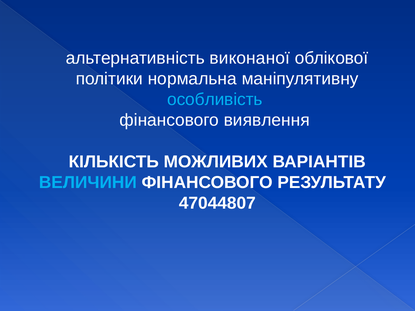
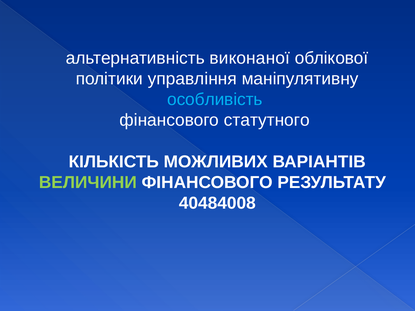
нормальна: нормальна -> управління (192, 79)
виявлення: виявлення -> статутного (267, 120)
ВЕЛИЧИНИ colour: light blue -> light green (88, 183)
47044807: 47044807 -> 40484008 (217, 203)
